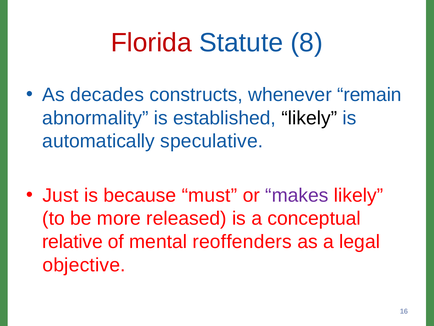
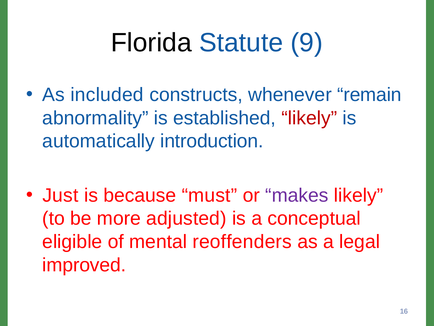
Florida colour: red -> black (151, 43)
8: 8 -> 9 (307, 43)
decades: decades -> included (107, 95)
likely colour: black -> red (309, 118)
speculative: speculative -> introduction (212, 141)
released: released -> adjusted (186, 218)
relative: relative -> eligible (72, 241)
objective: objective -> improved (84, 265)
